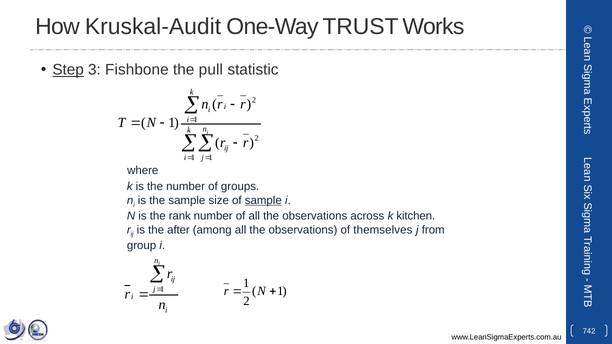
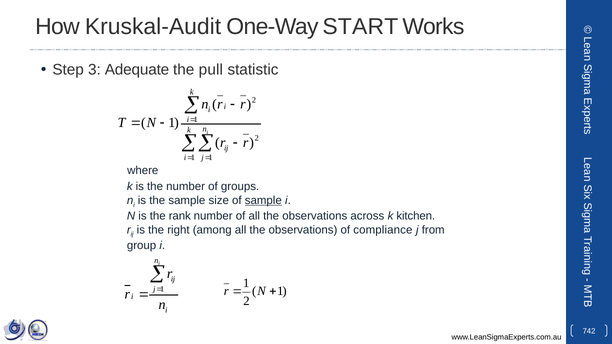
TRUST: TRUST -> START (360, 27)
Step underline: present -> none (68, 70)
Fishbone: Fishbone -> Adequate (137, 70)
after: after -> right (178, 230)
themselves: themselves -> compliance (383, 230)
